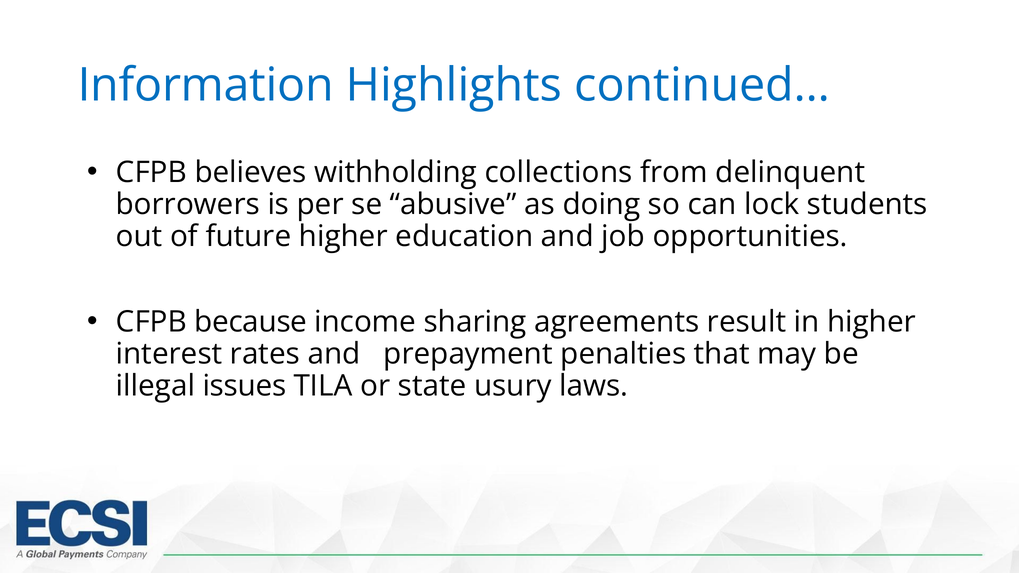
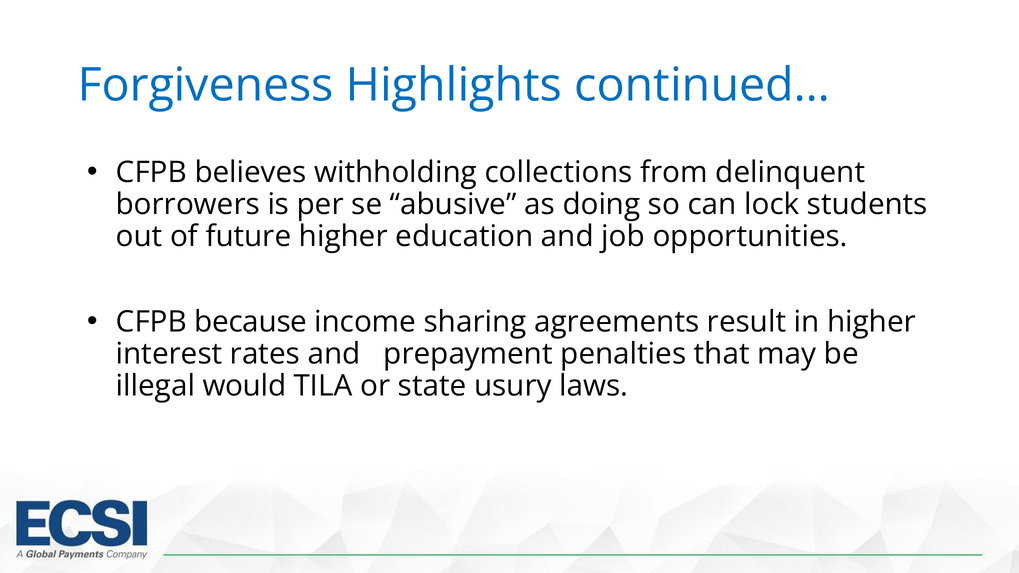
Information: Information -> Forgiveness (206, 86)
issues: issues -> would (244, 386)
